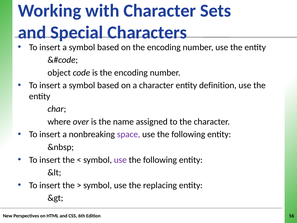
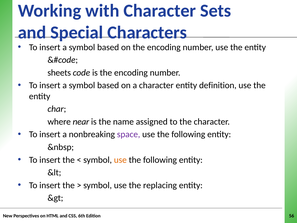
object: object -> sheets (59, 73)
over: over -> near (81, 122)
use colour: purple -> orange (120, 160)
